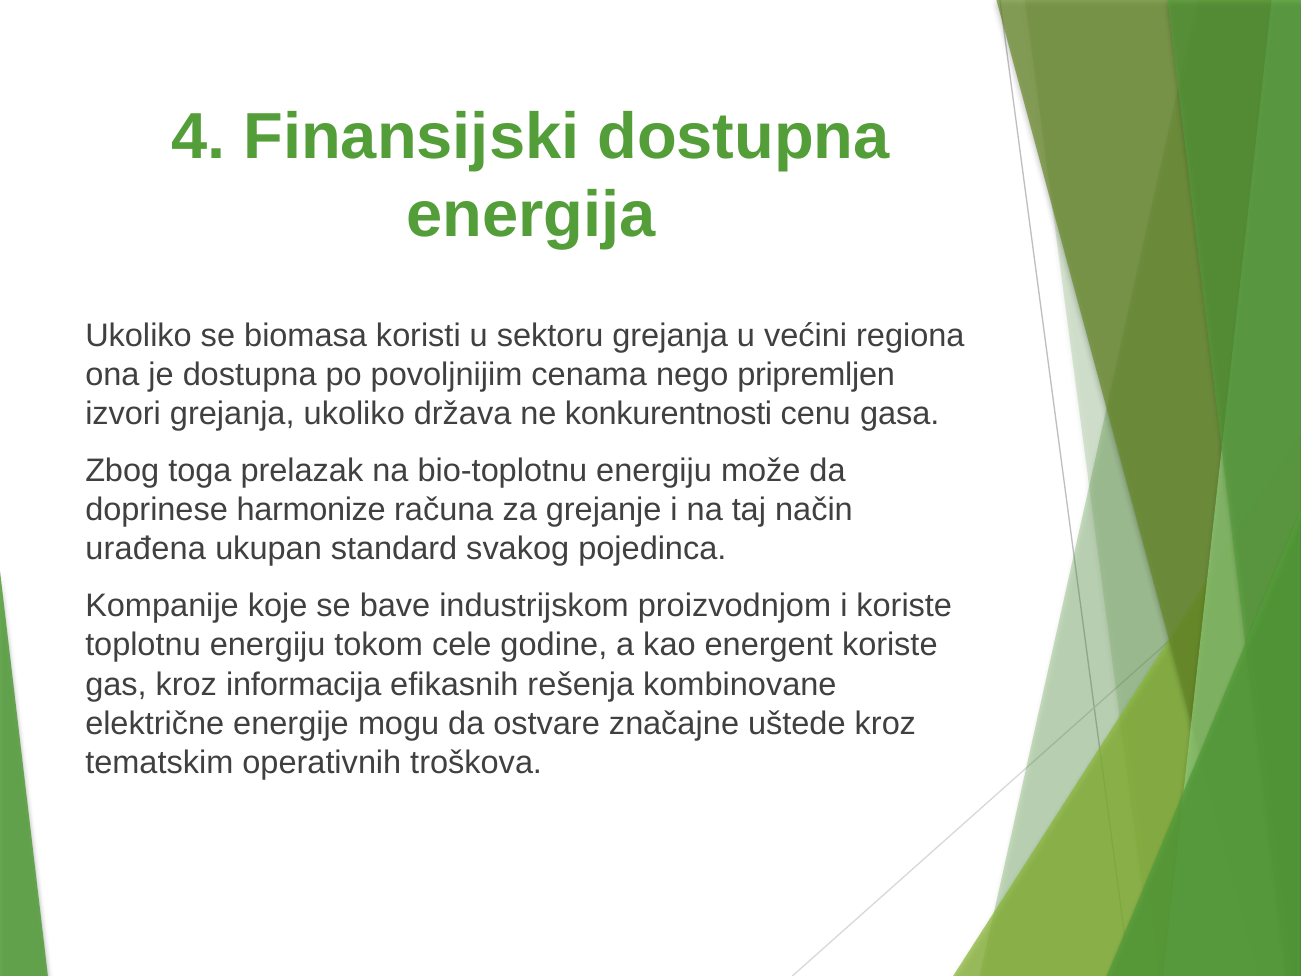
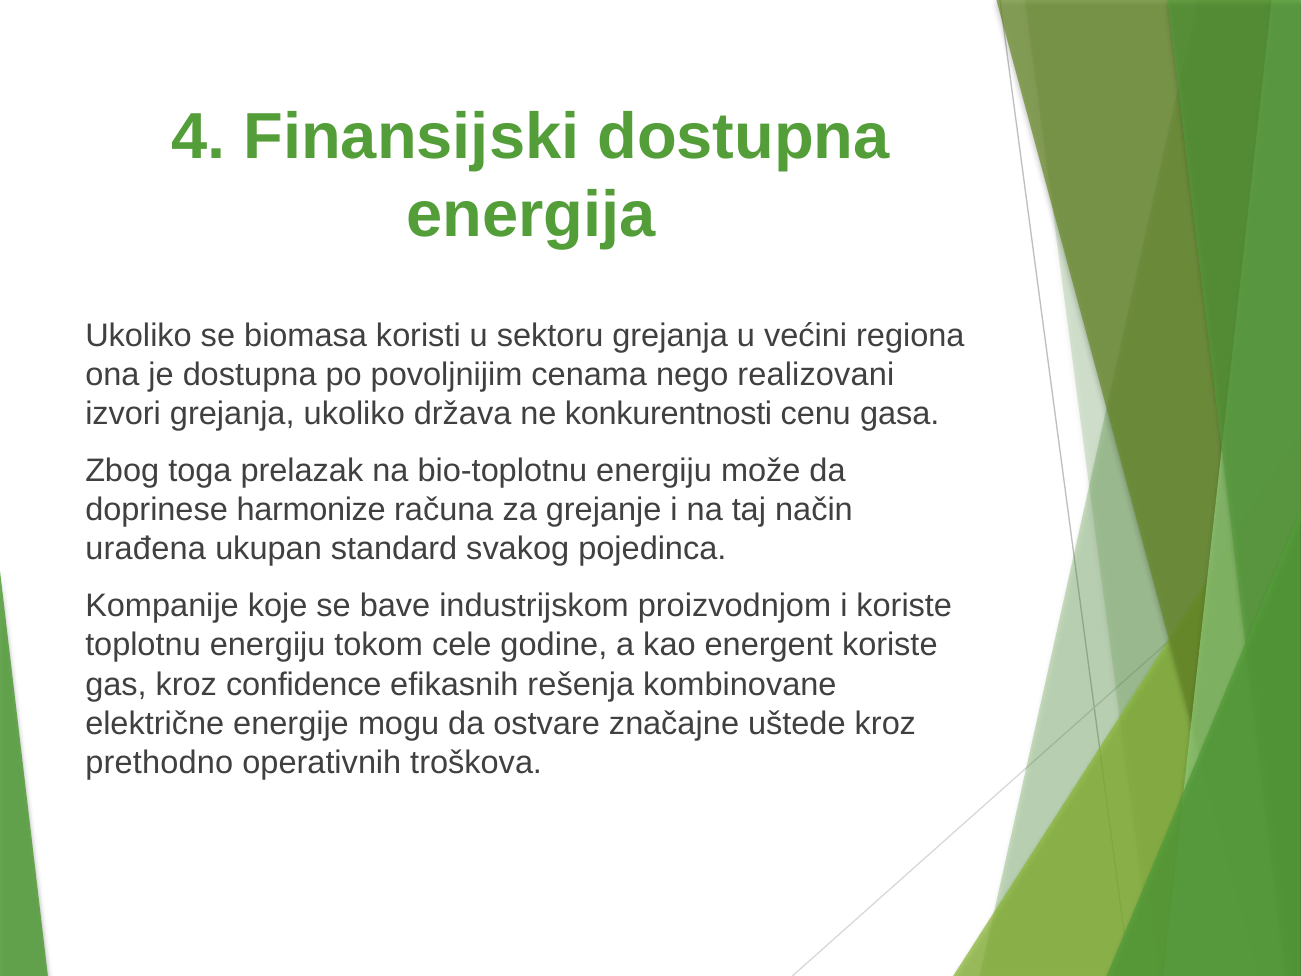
pripremljen: pripremljen -> realizovani (816, 375)
informacija: informacija -> confidence (304, 684)
tematskim: tematskim -> prethodno (159, 762)
